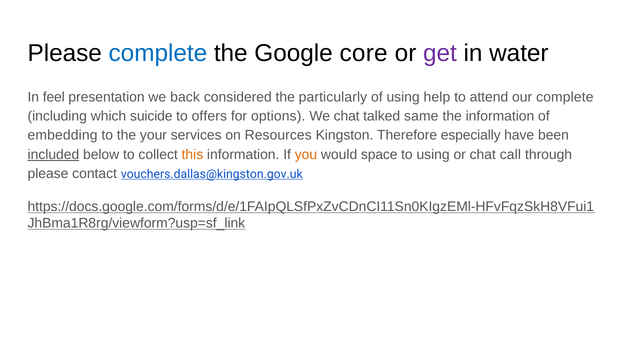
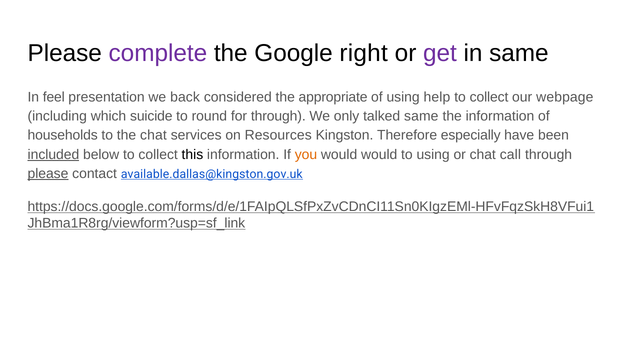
complete colour: blue -> purple (158, 53)
core: core -> right (364, 53)
in water: water -> same (519, 53)
particularly: particularly -> appropriate (333, 97)
attend: attend -> collect (489, 97)
our complete: complete -> webpage (565, 97)
offers: offers -> round (209, 116)
for options: options -> through (278, 116)
We chat: chat -> only (347, 116)
embedding: embedding -> households (63, 135)
the your: your -> chat (153, 135)
this colour: orange -> black (192, 154)
would space: space -> would (379, 154)
please underline: none -> present (48, 174)
vouchers.dallas@kingston.gov.uk: vouchers.dallas@kingston.gov.uk -> available.dallas@kingston.gov.uk (212, 174)
